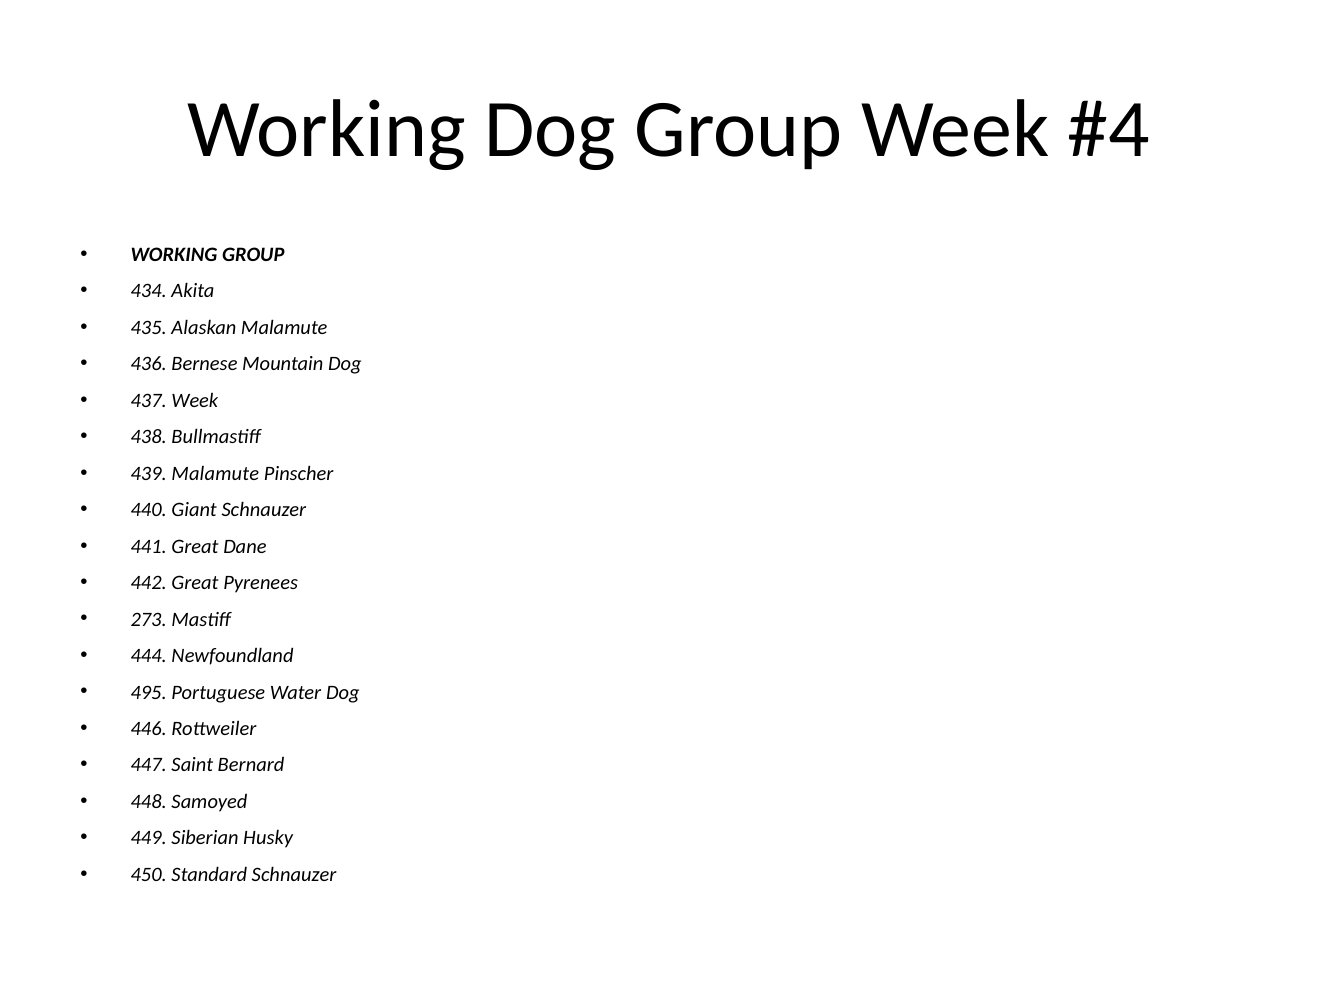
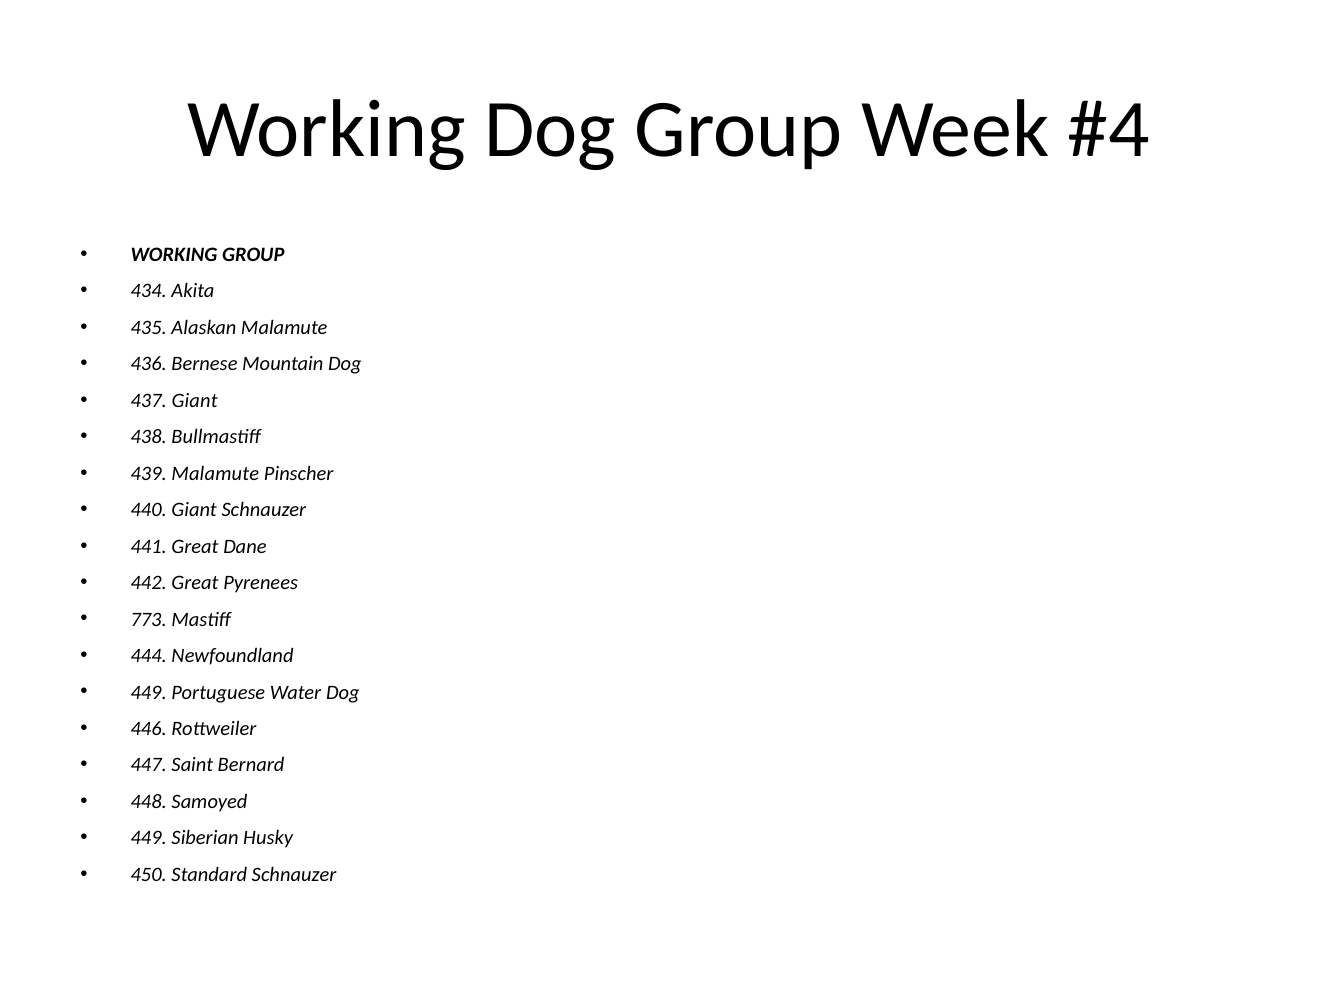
437 Week: Week -> Giant (195, 401)
273: 273 -> 773 (149, 620)
495: 495 -> 449 (149, 692)
